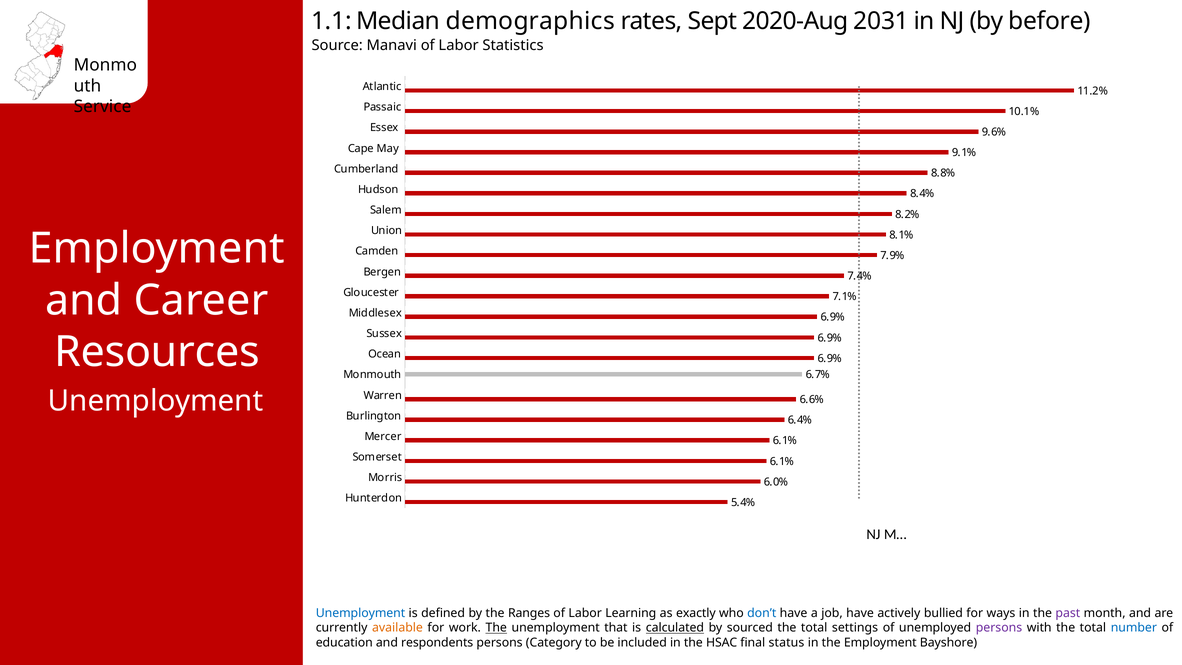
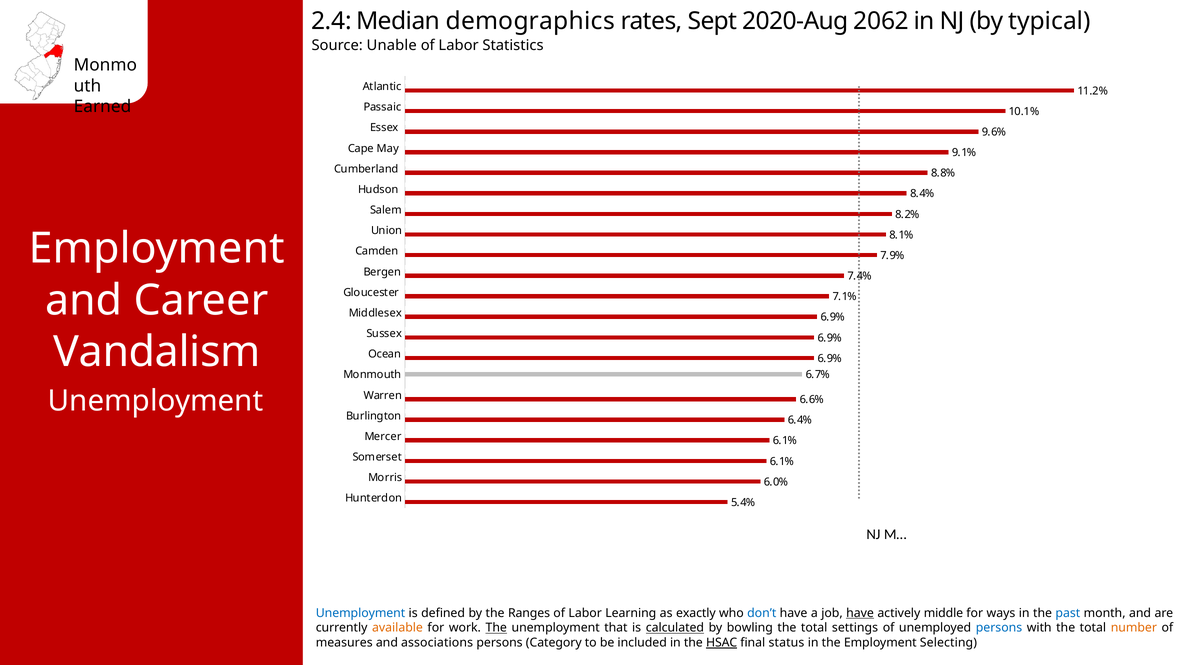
1.1: 1.1 -> 2.4 (331, 21)
2031: 2031 -> 2062 (881, 21)
before: before -> typical (1049, 21)
Manavi: Manavi -> Unable (392, 46)
Service: Service -> Earned (103, 107)
Resources: Resources -> Vandalism (157, 352)
have underline: none -> present (860, 613)
bullied: bullied -> middle (943, 613)
past colour: purple -> blue (1068, 613)
sourced: sourced -> bowling (750, 628)
persons colour: purple -> blue (999, 628)
number colour: blue -> orange (1134, 628)
education: education -> measures (344, 643)
respondents: respondents -> associations (437, 643)
HSAC underline: none -> present (722, 643)
Bayshore: Bayshore -> Selecting (948, 643)
